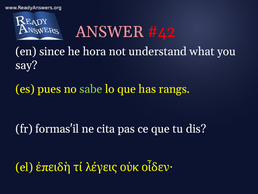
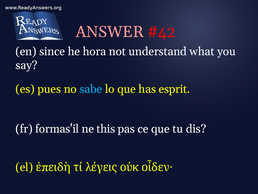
sabe colour: light green -> light blue (91, 89)
rangs: rangs -> esprit (174, 89)
cita: cita -> this (106, 129)
